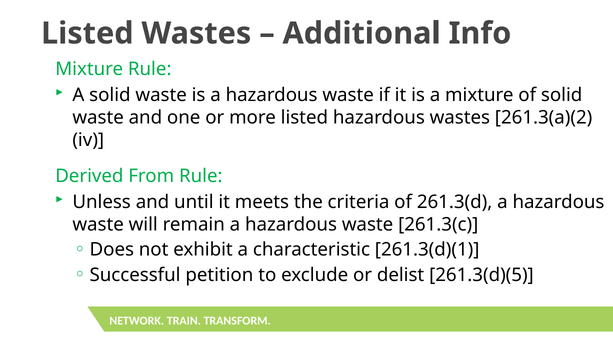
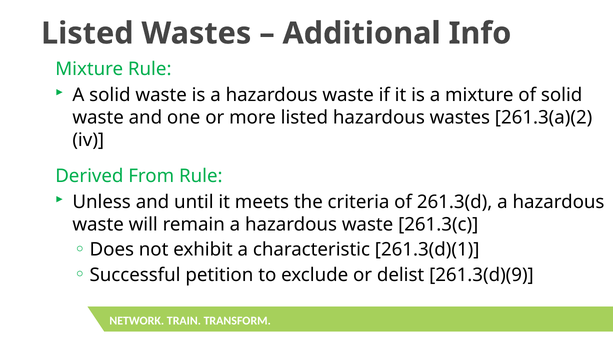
261.3(d)(5: 261.3(d)(5 -> 261.3(d)(9 (481, 275)
